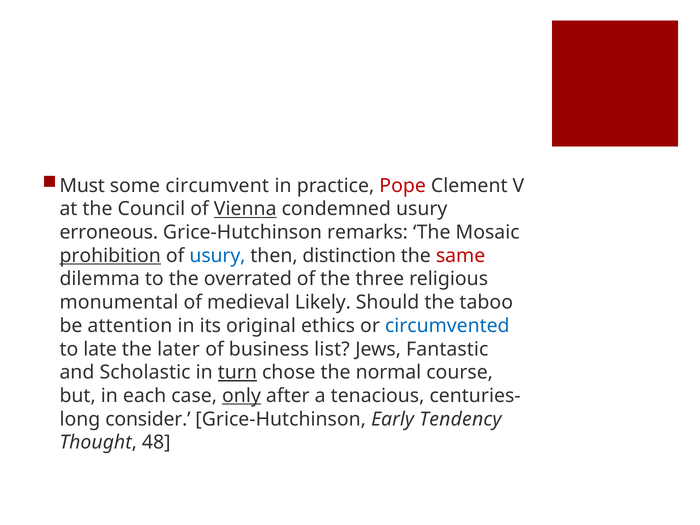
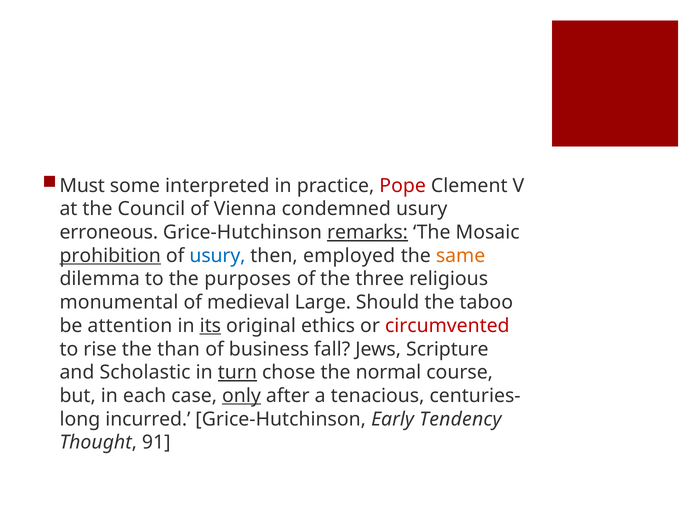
circumvent: circumvent -> interpreted (217, 186)
Vienna underline: present -> none (245, 209)
remarks underline: none -> present (368, 232)
distinction: distinction -> employed (349, 256)
same colour: red -> orange (461, 256)
overrated: overrated -> purposes (248, 279)
Likely: Likely -> Large (323, 302)
its underline: none -> present (210, 326)
circumvented colour: blue -> red (447, 326)
late: late -> rise (100, 349)
later: later -> than (179, 349)
list: list -> fall (332, 349)
Fantastic: Fantastic -> Scripture (447, 349)
consider: consider -> incurred (148, 419)
48: 48 -> 91 (156, 442)
